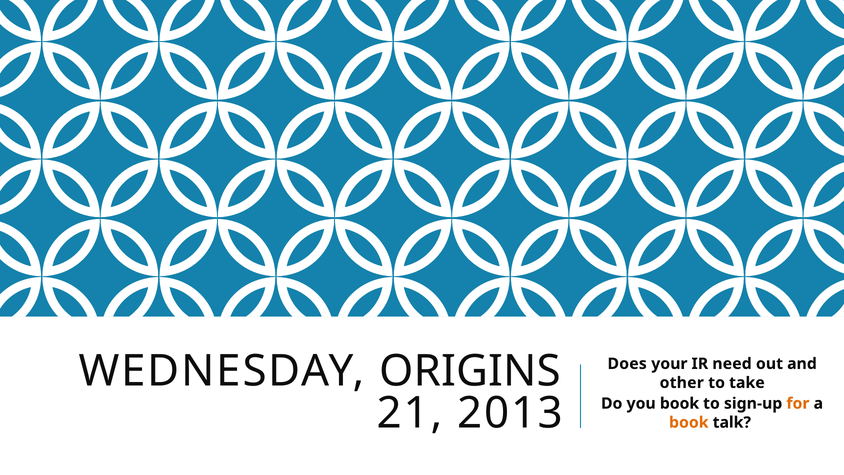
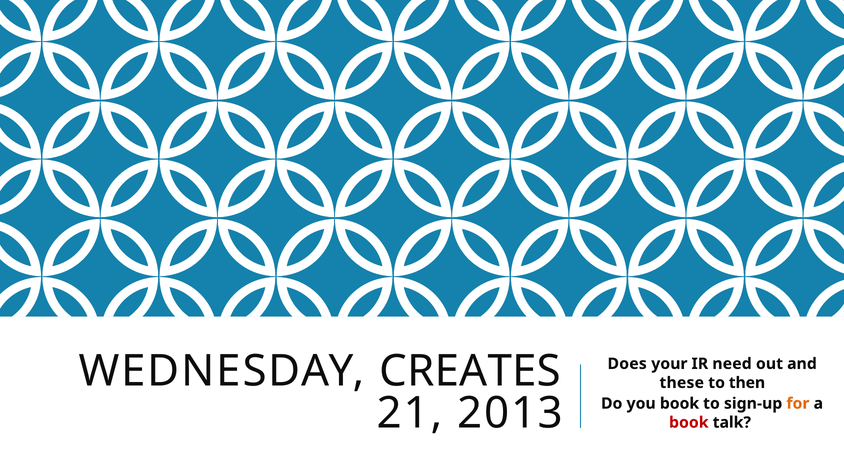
ORIGINS: ORIGINS -> CREATES (470, 371)
other: other -> these (682, 383)
take: take -> then (747, 383)
book colour: orange -> red (689, 422)
